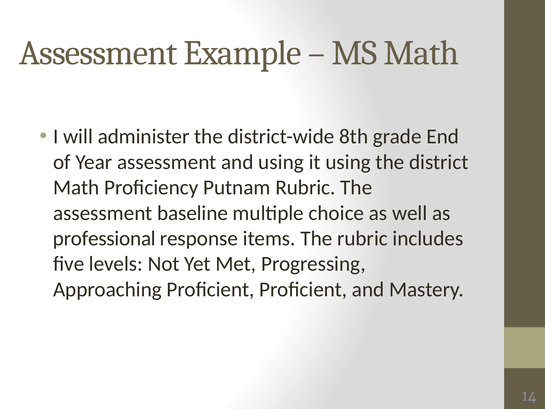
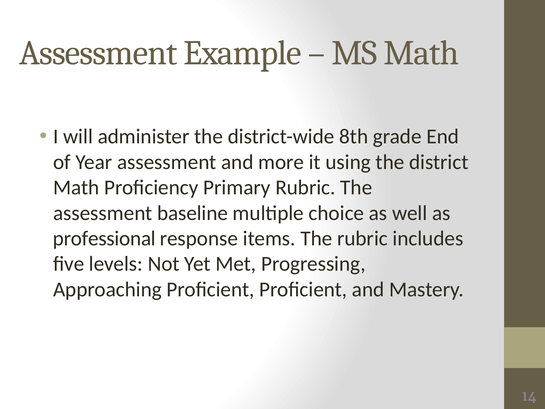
and using: using -> more (281, 162)
Putnam: Putnam -> Primary (237, 187)
